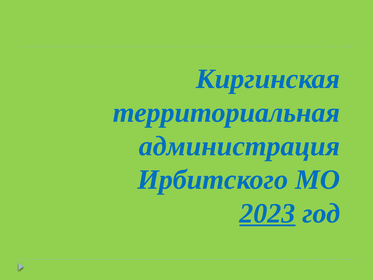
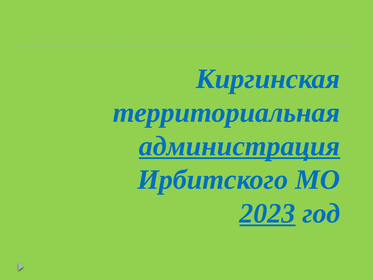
администрация underline: none -> present (240, 146)
